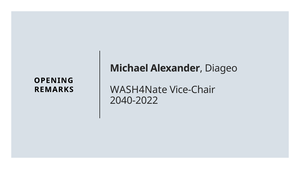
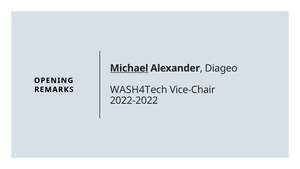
Michael underline: none -> present (129, 68)
WASH4Nate: WASH4Nate -> WASH4Tech (139, 90)
2040-2022: 2040-2022 -> 2022-2022 (134, 101)
